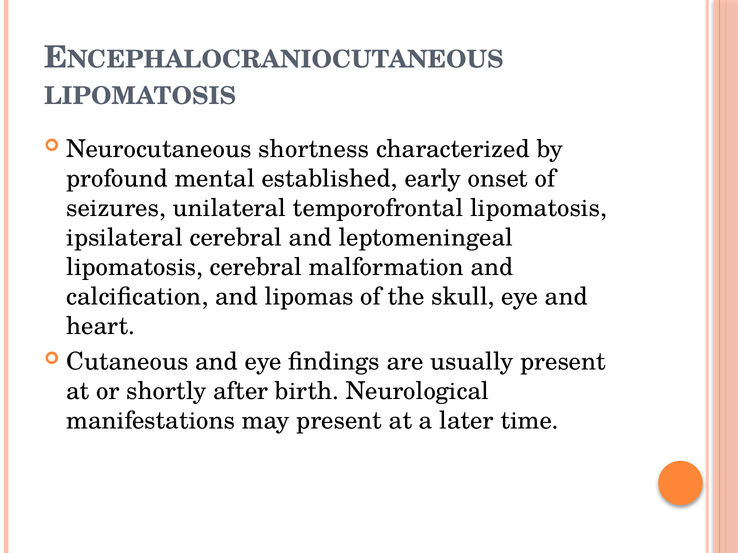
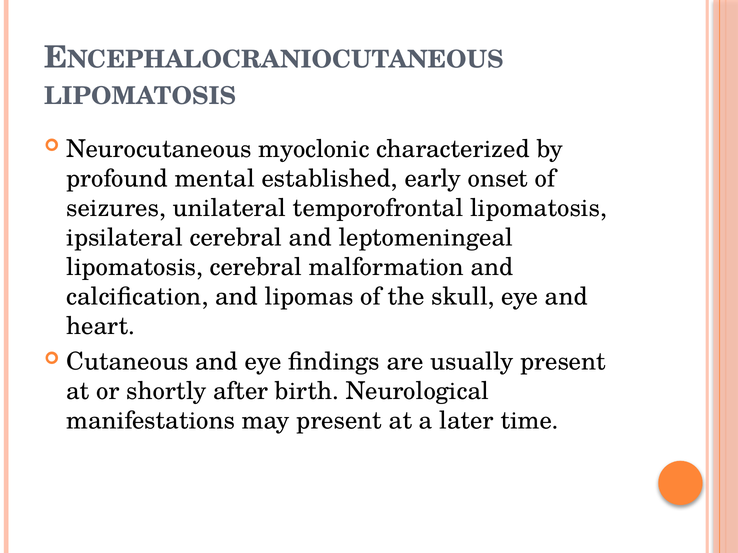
shortness: shortness -> myoclonic (314, 149)
